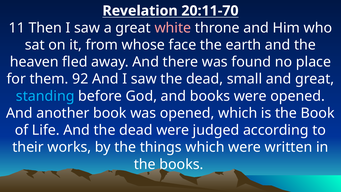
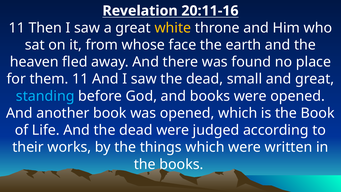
20:11-70: 20:11-70 -> 20:11-16 (210, 11)
white colour: pink -> yellow (173, 28)
them 92: 92 -> 11 (80, 79)
